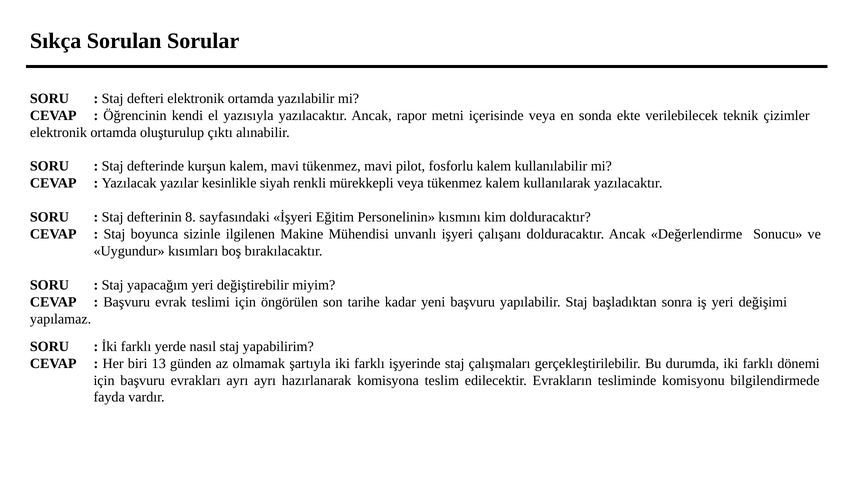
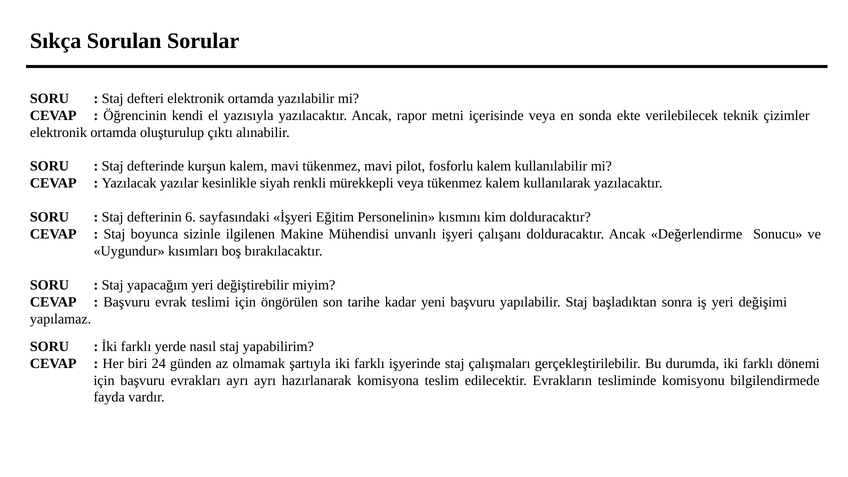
8: 8 -> 6 (191, 217)
13: 13 -> 24 (159, 363)
